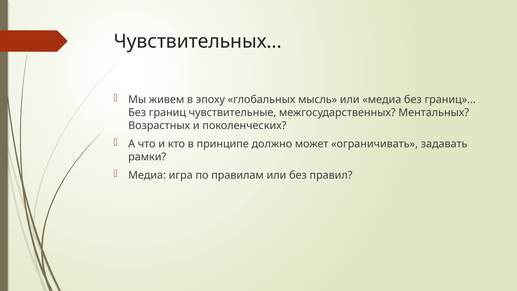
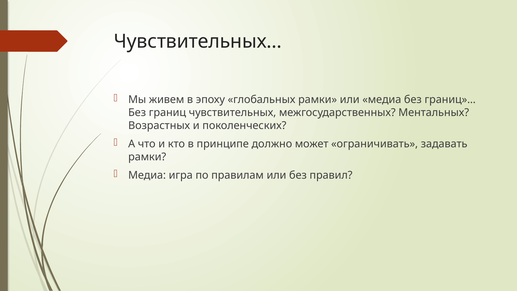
глобальных мысль: мысль -> рамки (318, 100)
чувствительные: чувствительные -> чувствительных (233, 113)
